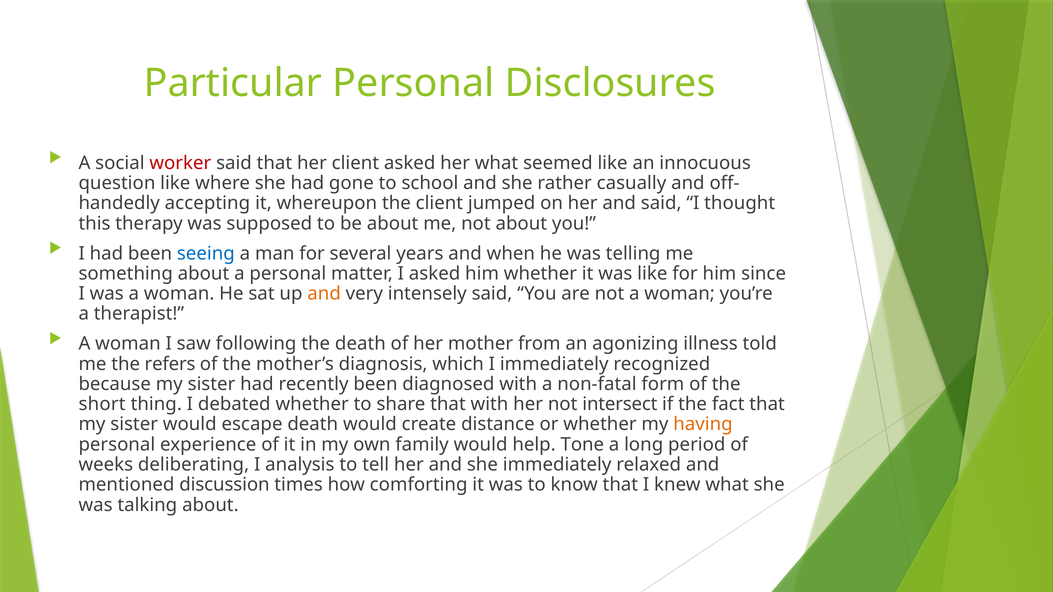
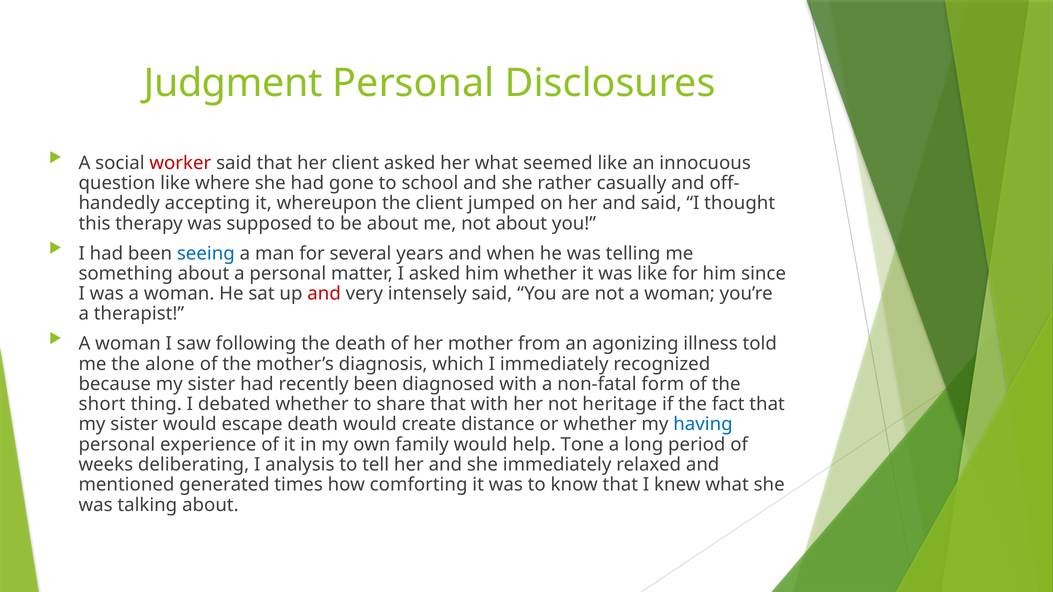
Particular: Particular -> Judgment (233, 83)
and colour: orange -> red (324, 294)
refers: refers -> alone (170, 364)
intersect: intersect -> heritage (620, 404)
having colour: orange -> blue (703, 425)
discussion: discussion -> generated (224, 485)
